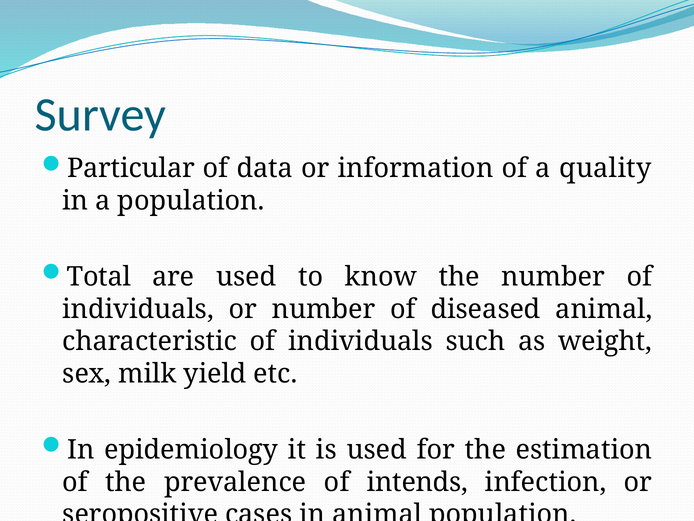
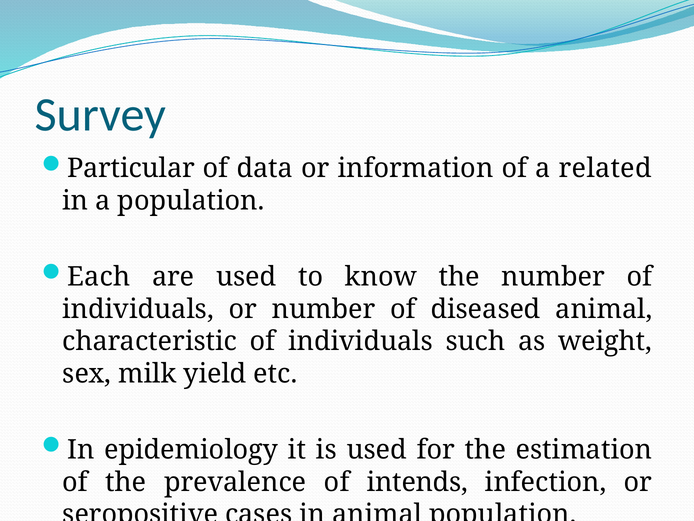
quality: quality -> related (605, 168)
Total: Total -> Each (99, 276)
